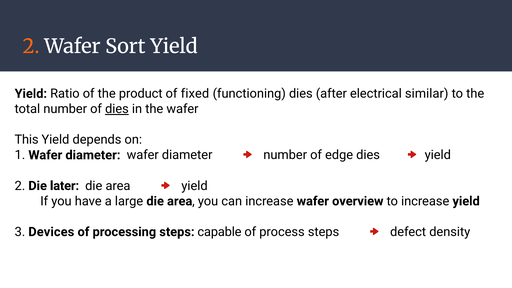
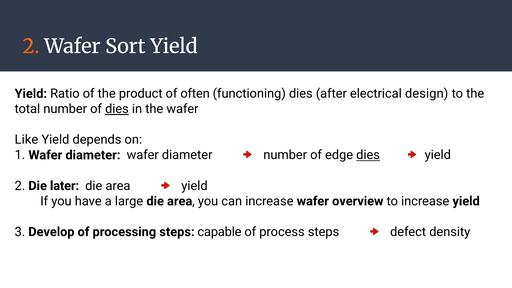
fixed: fixed -> often (195, 94)
similar: similar -> design (427, 94)
This: This -> Like (26, 140)
dies underline: none -> present (368, 155)
Devices: Devices -> Develop (51, 232)
